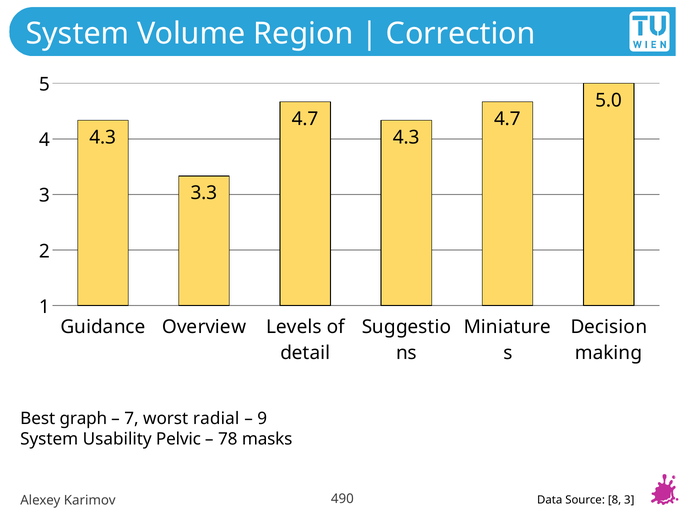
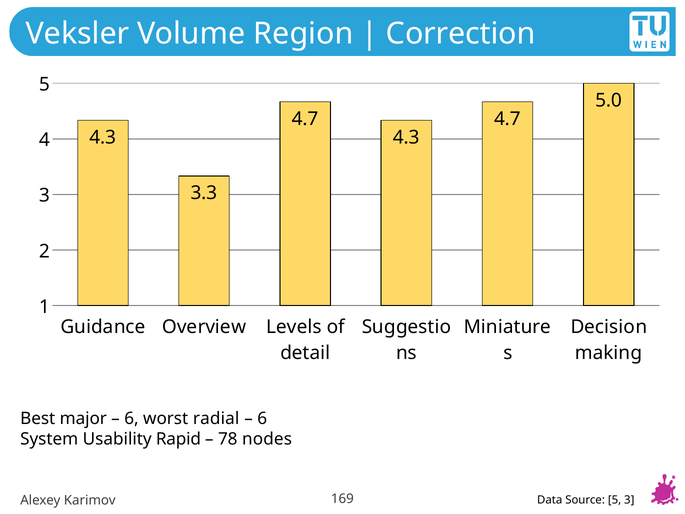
System: System -> Veksler (77, 34)
graph: graph -> major (83, 418)
7: 7 -> 6 (131, 418)
9: 9 -> 6 (262, 418)
Pelvic: Pelvic -> Rapid (178, 439)
masks: masks -> nodes (267, 439)
490: 490 -> 169 (342, 499)
Source 8: 8 -> 5 (615, 500)
